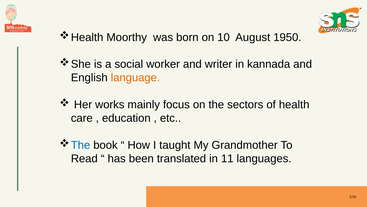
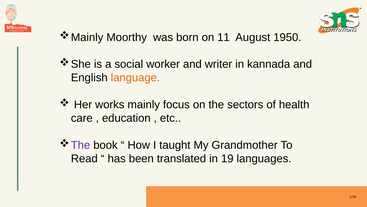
Health: Health -> Mainly (87, 37)
10: 10 -> 11 (224, 37)
The colour: blue -> purple (81, 145)
11: 11 -> 19 (227, 158)
